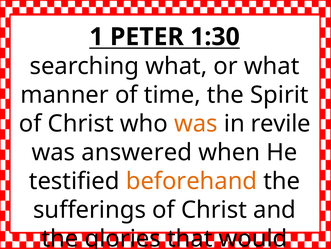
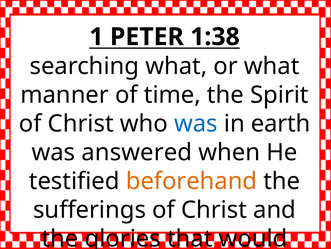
1:30: 1:30 -> 1:38 (215, 37)
was colour: orange -> blue (196, 123)
revile: revile -> earth (281, 123)
